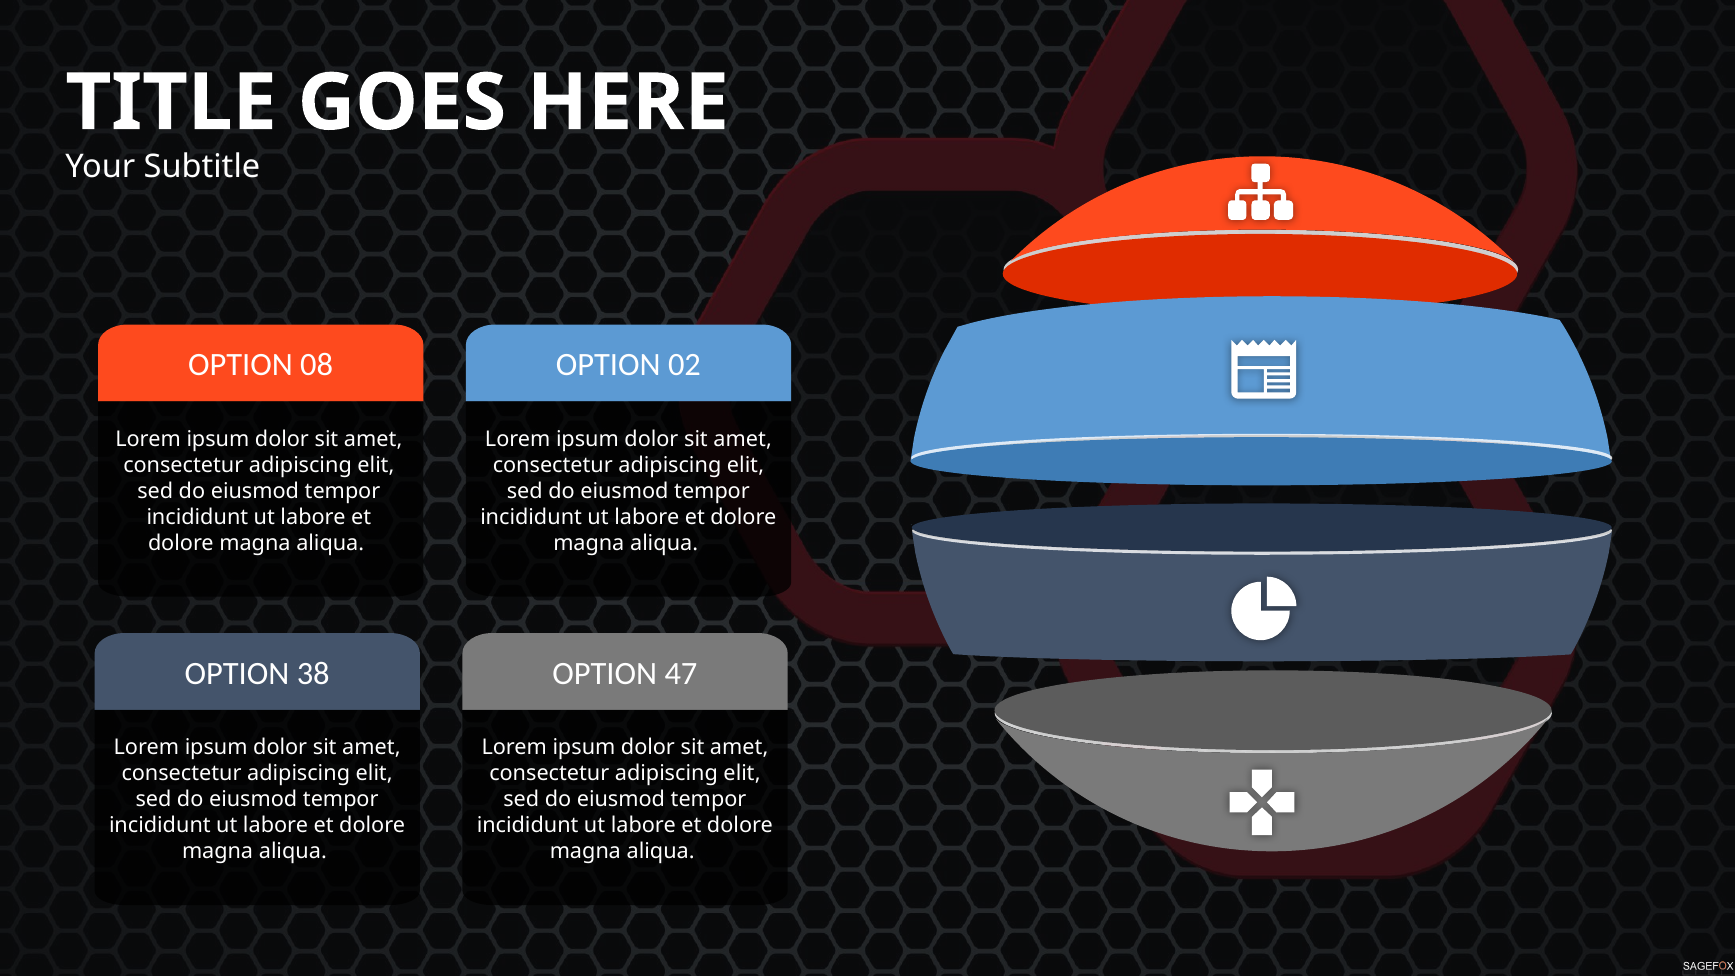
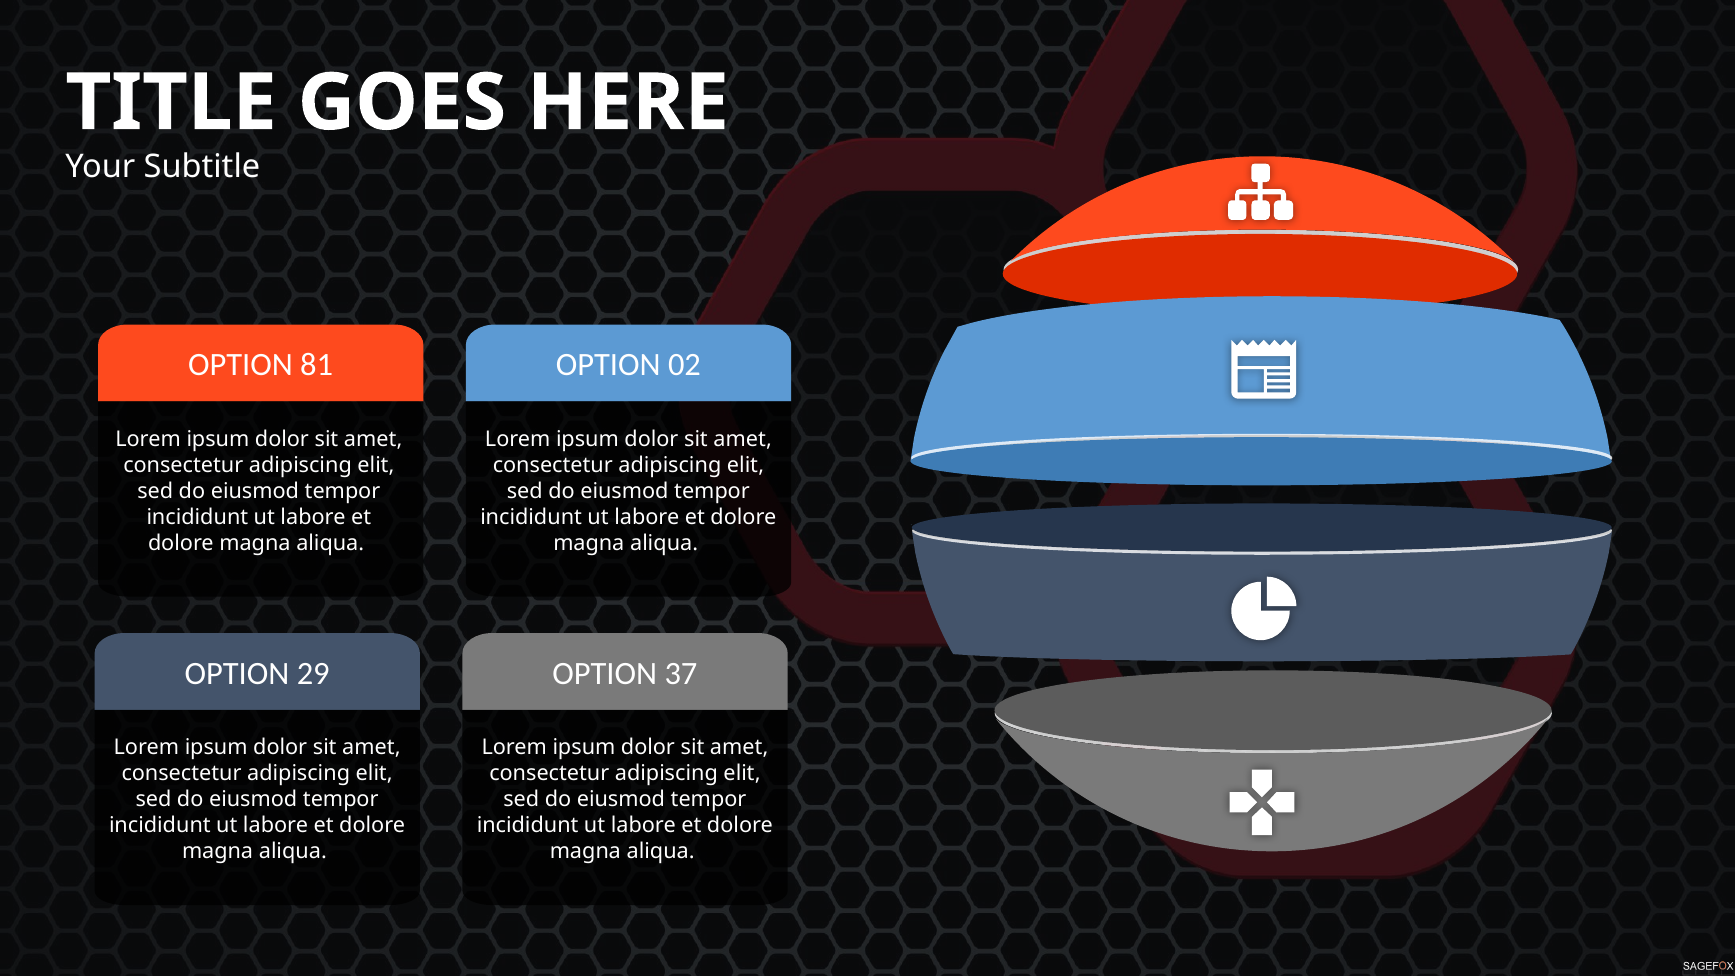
08: 08 -> 81 (317, 365)
38: 38 -> 29 (313, 674)
47: 47 -> 37 (681, 674)
